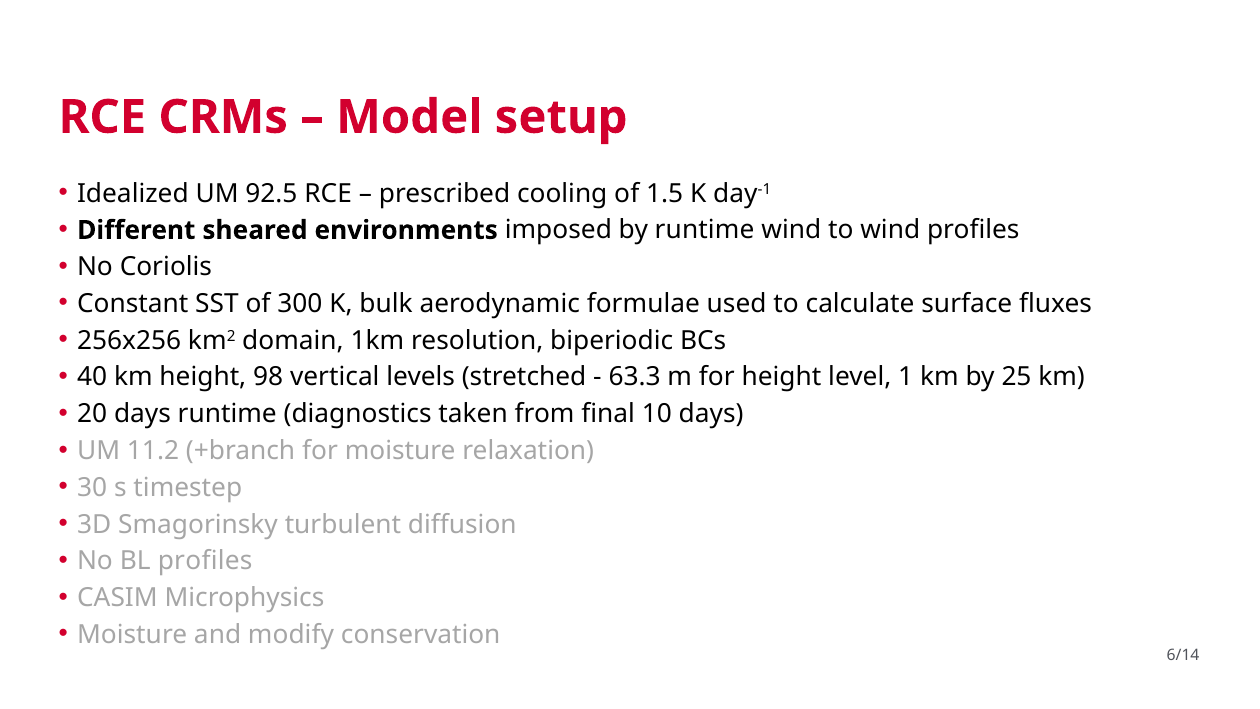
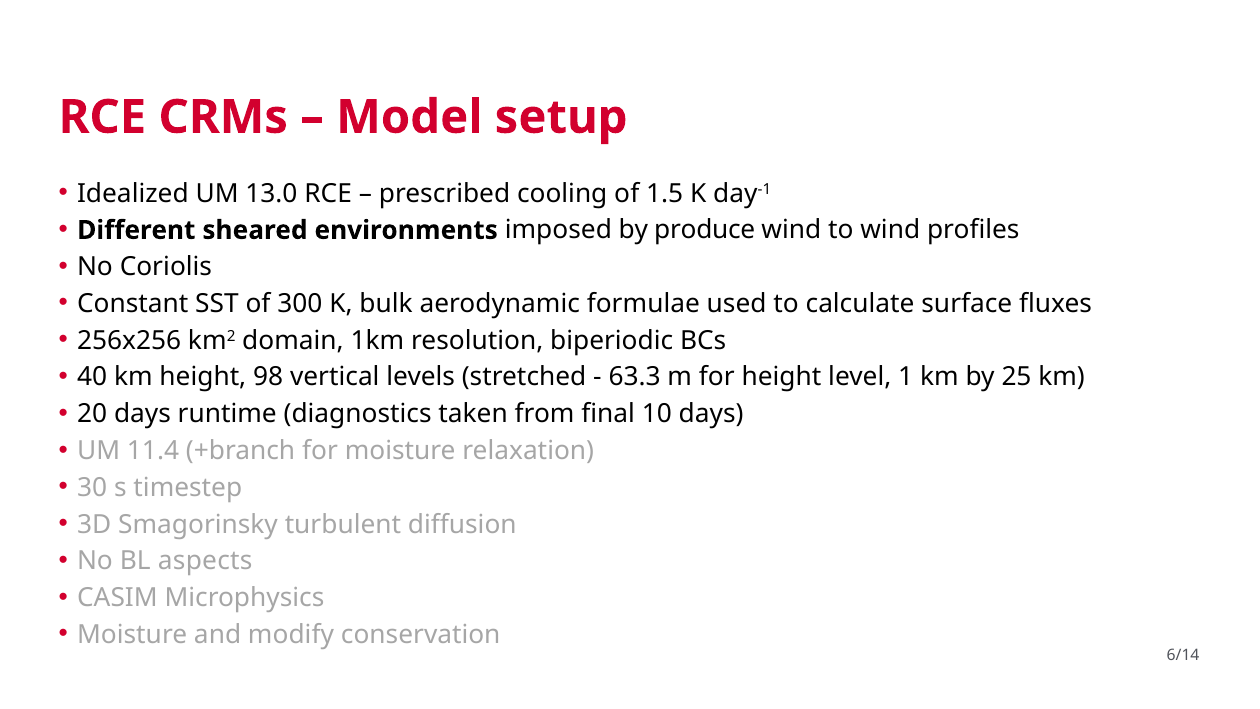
92.5: 92.5 -> 13.0 (271, 193)
by runtime: runtime -> produce (705, 230)
11.2: 11.2 -> 11.4 (153, 451)
BL profiles: profiles -> aspects (205, 561)
